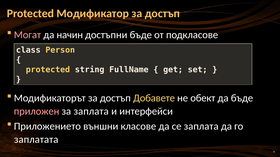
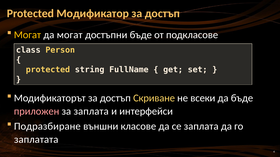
Могат colour: pink -> yellow (27, 35)
да начин: начин -> могат (70, 35)
Добавете: Добавете -> Скриване (154, 98)
обект: обект -> всеки (203, 98)
Приложението: Приложението -> Подразбиране (47, 127)
